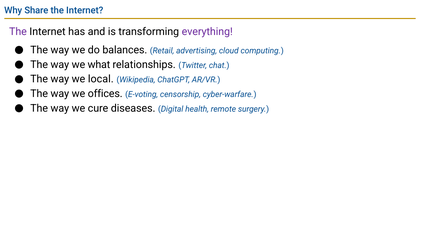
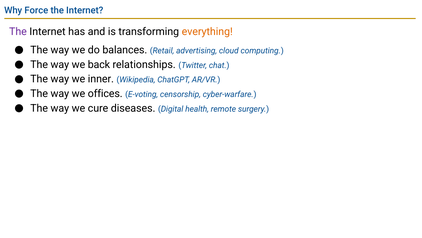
Share: Share -> Force (36, 10)
everything colour: purple -> orange (207, 32)
what: what -> back (99, 64)
local: local -> inner (101, 79)
